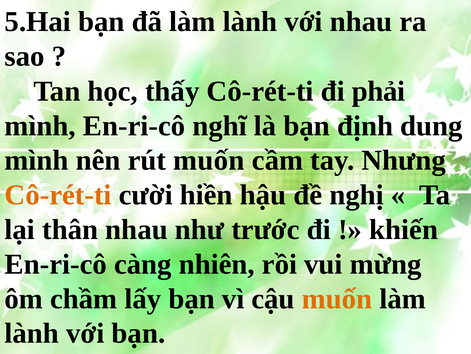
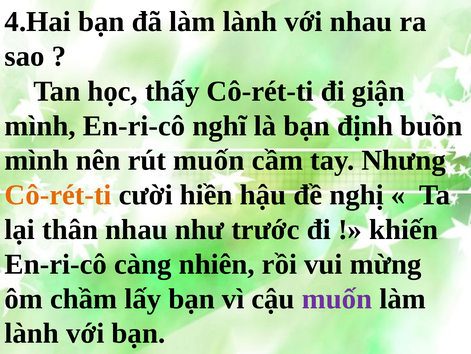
5.Hai: 5.Hai -> 4.Hai (38, 22)
phải: phải -> giận (378, 91)
dung: dung -> buồn (431, 126)
muốn colour: orange -> purple (337, 298)
